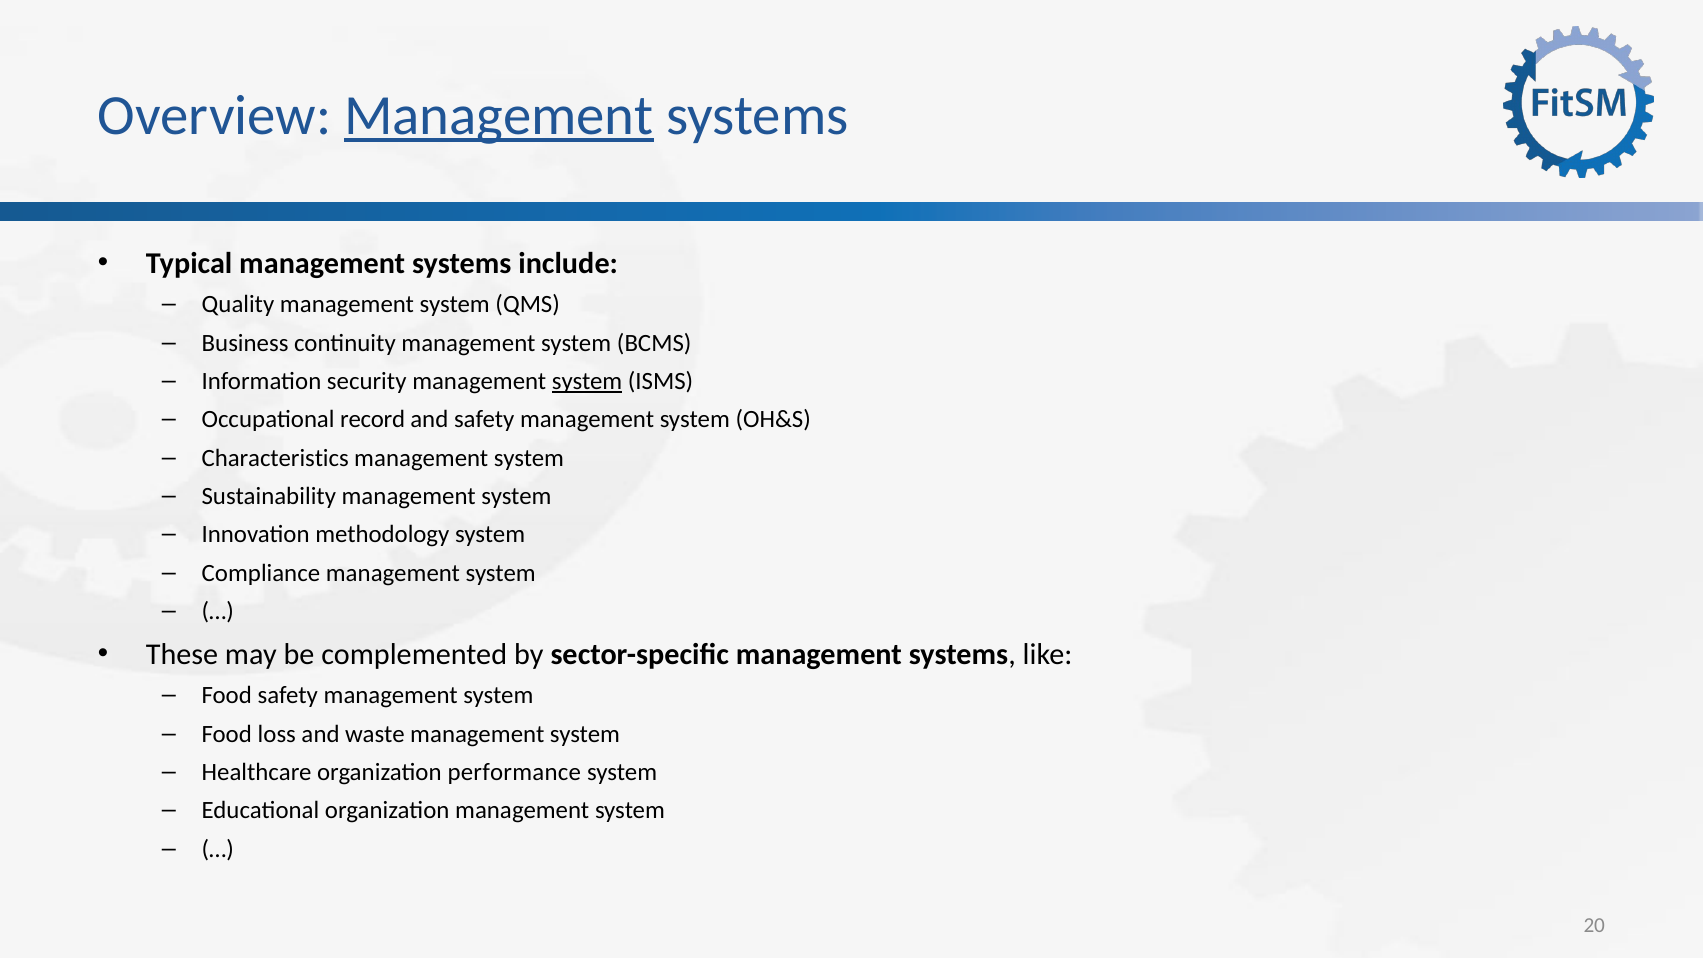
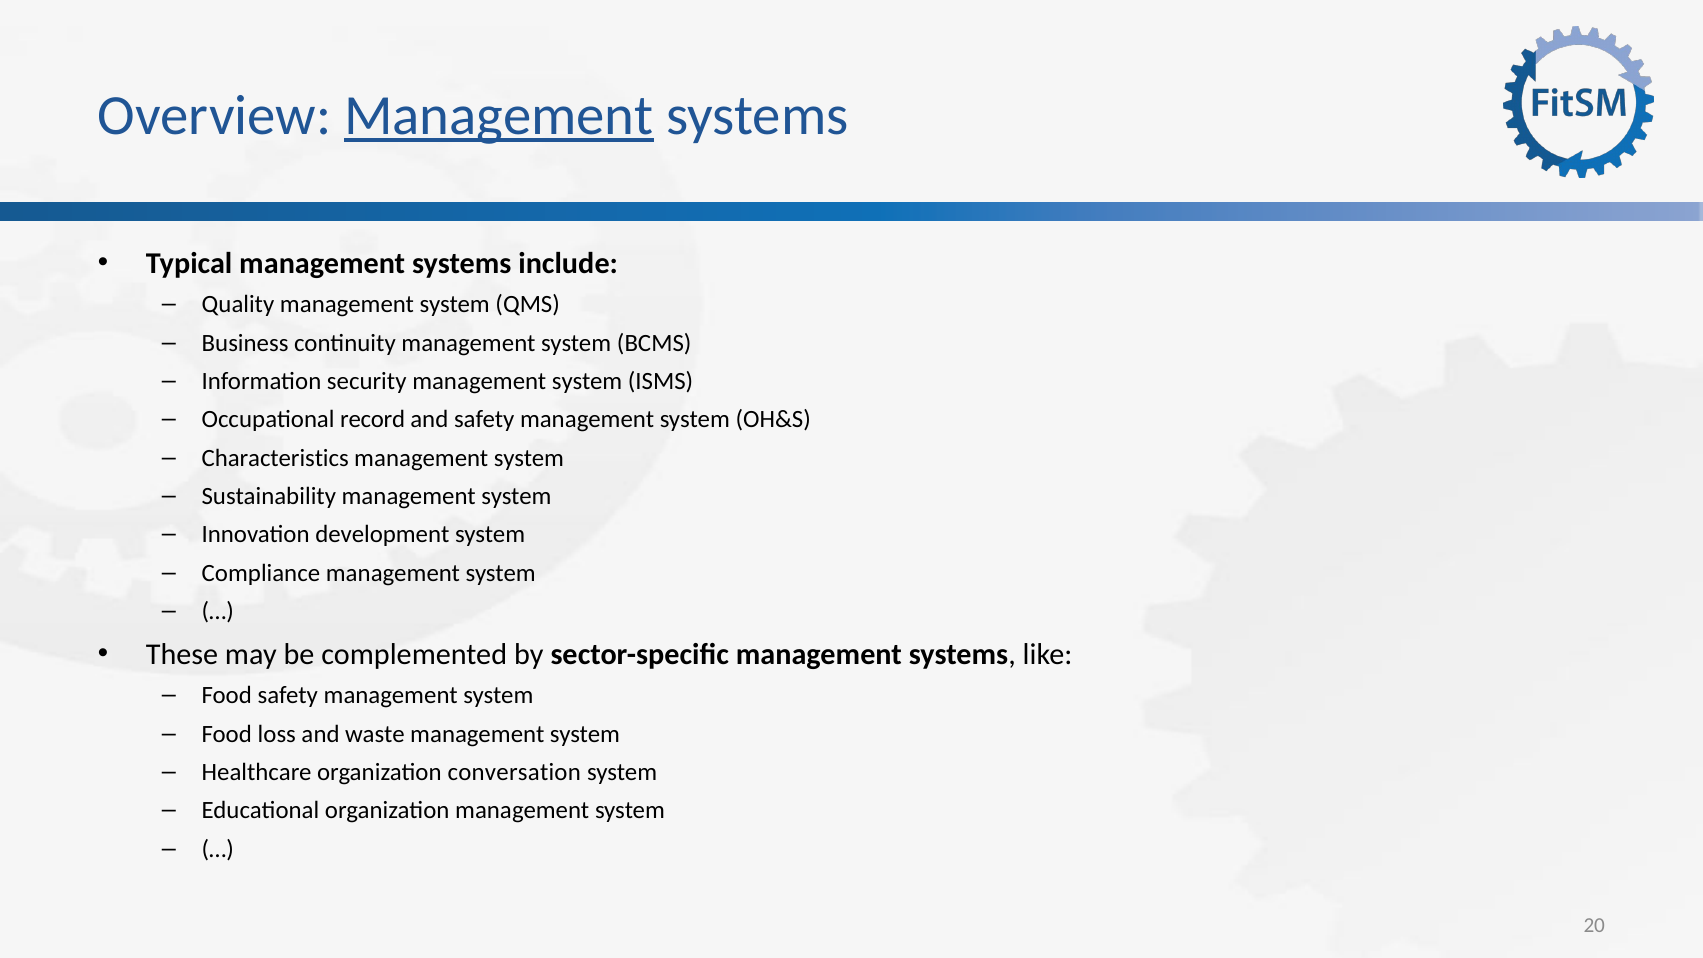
system underline: present -> none (587, 381)
methodology: methodology -> development (382, 535)
performance: performance -> conversation (514, 772)
